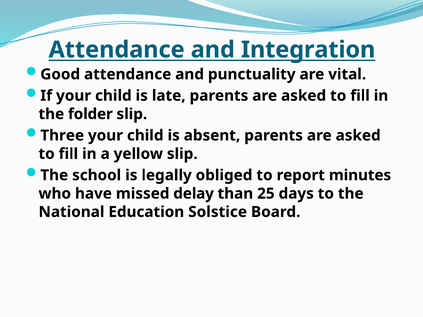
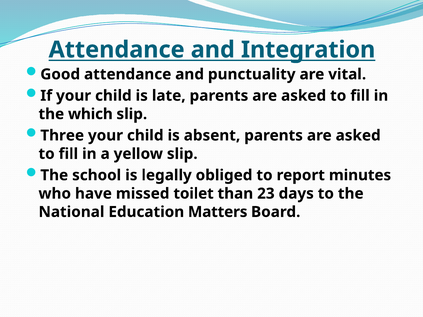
folder: folder -> which (90, 114)
delay: delay -> toilet (194, 194)
25: 25 -> 23 (266, 194)
Solstice: Solstice -> Matters (218, 212)
